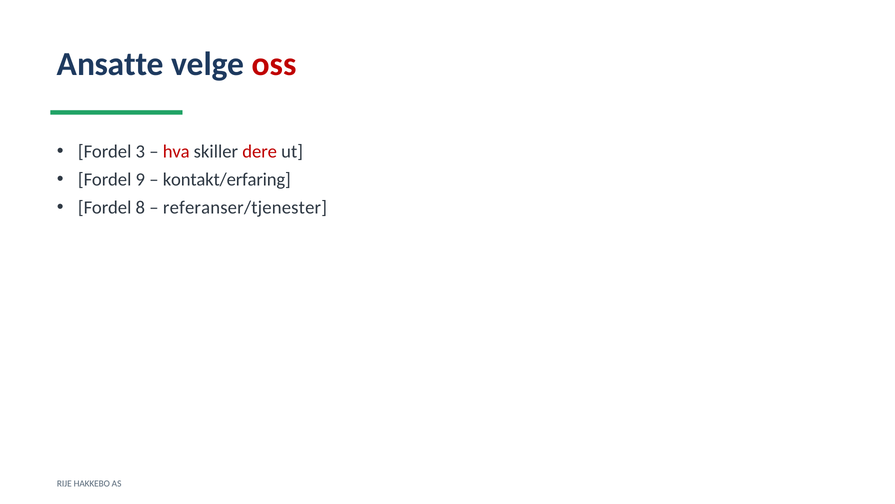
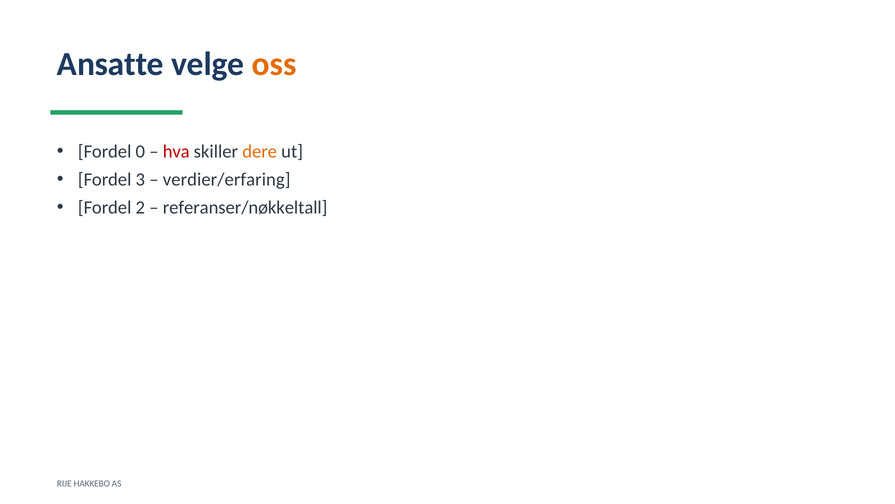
oss colour: red -> orange (274, 64)
3: 3 -> 0 (140, 152)
dere colour: red -> orange (260, 152)
9: 9 -> 3 (140, 180)
kontakt/erfaring: kontakt/erfaring -> verdier/erfaring (227, 180)
8: 8 -> 2 (140, 208)
referanser/tjenester: referanser/tjenester -> referanser/nøkkeltall (245, 208)
